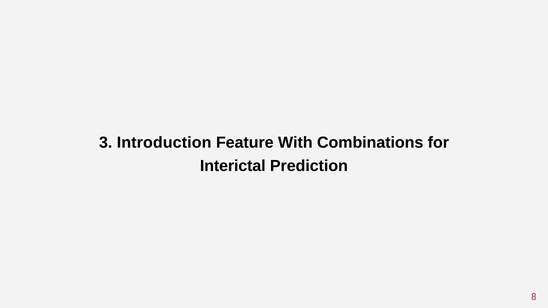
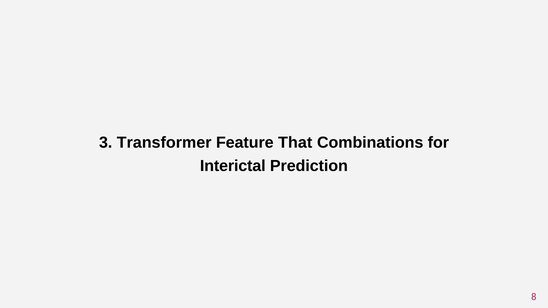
Introduction: Introduction -> Transformer (164, 143)
With: With -> That (295, 143)
